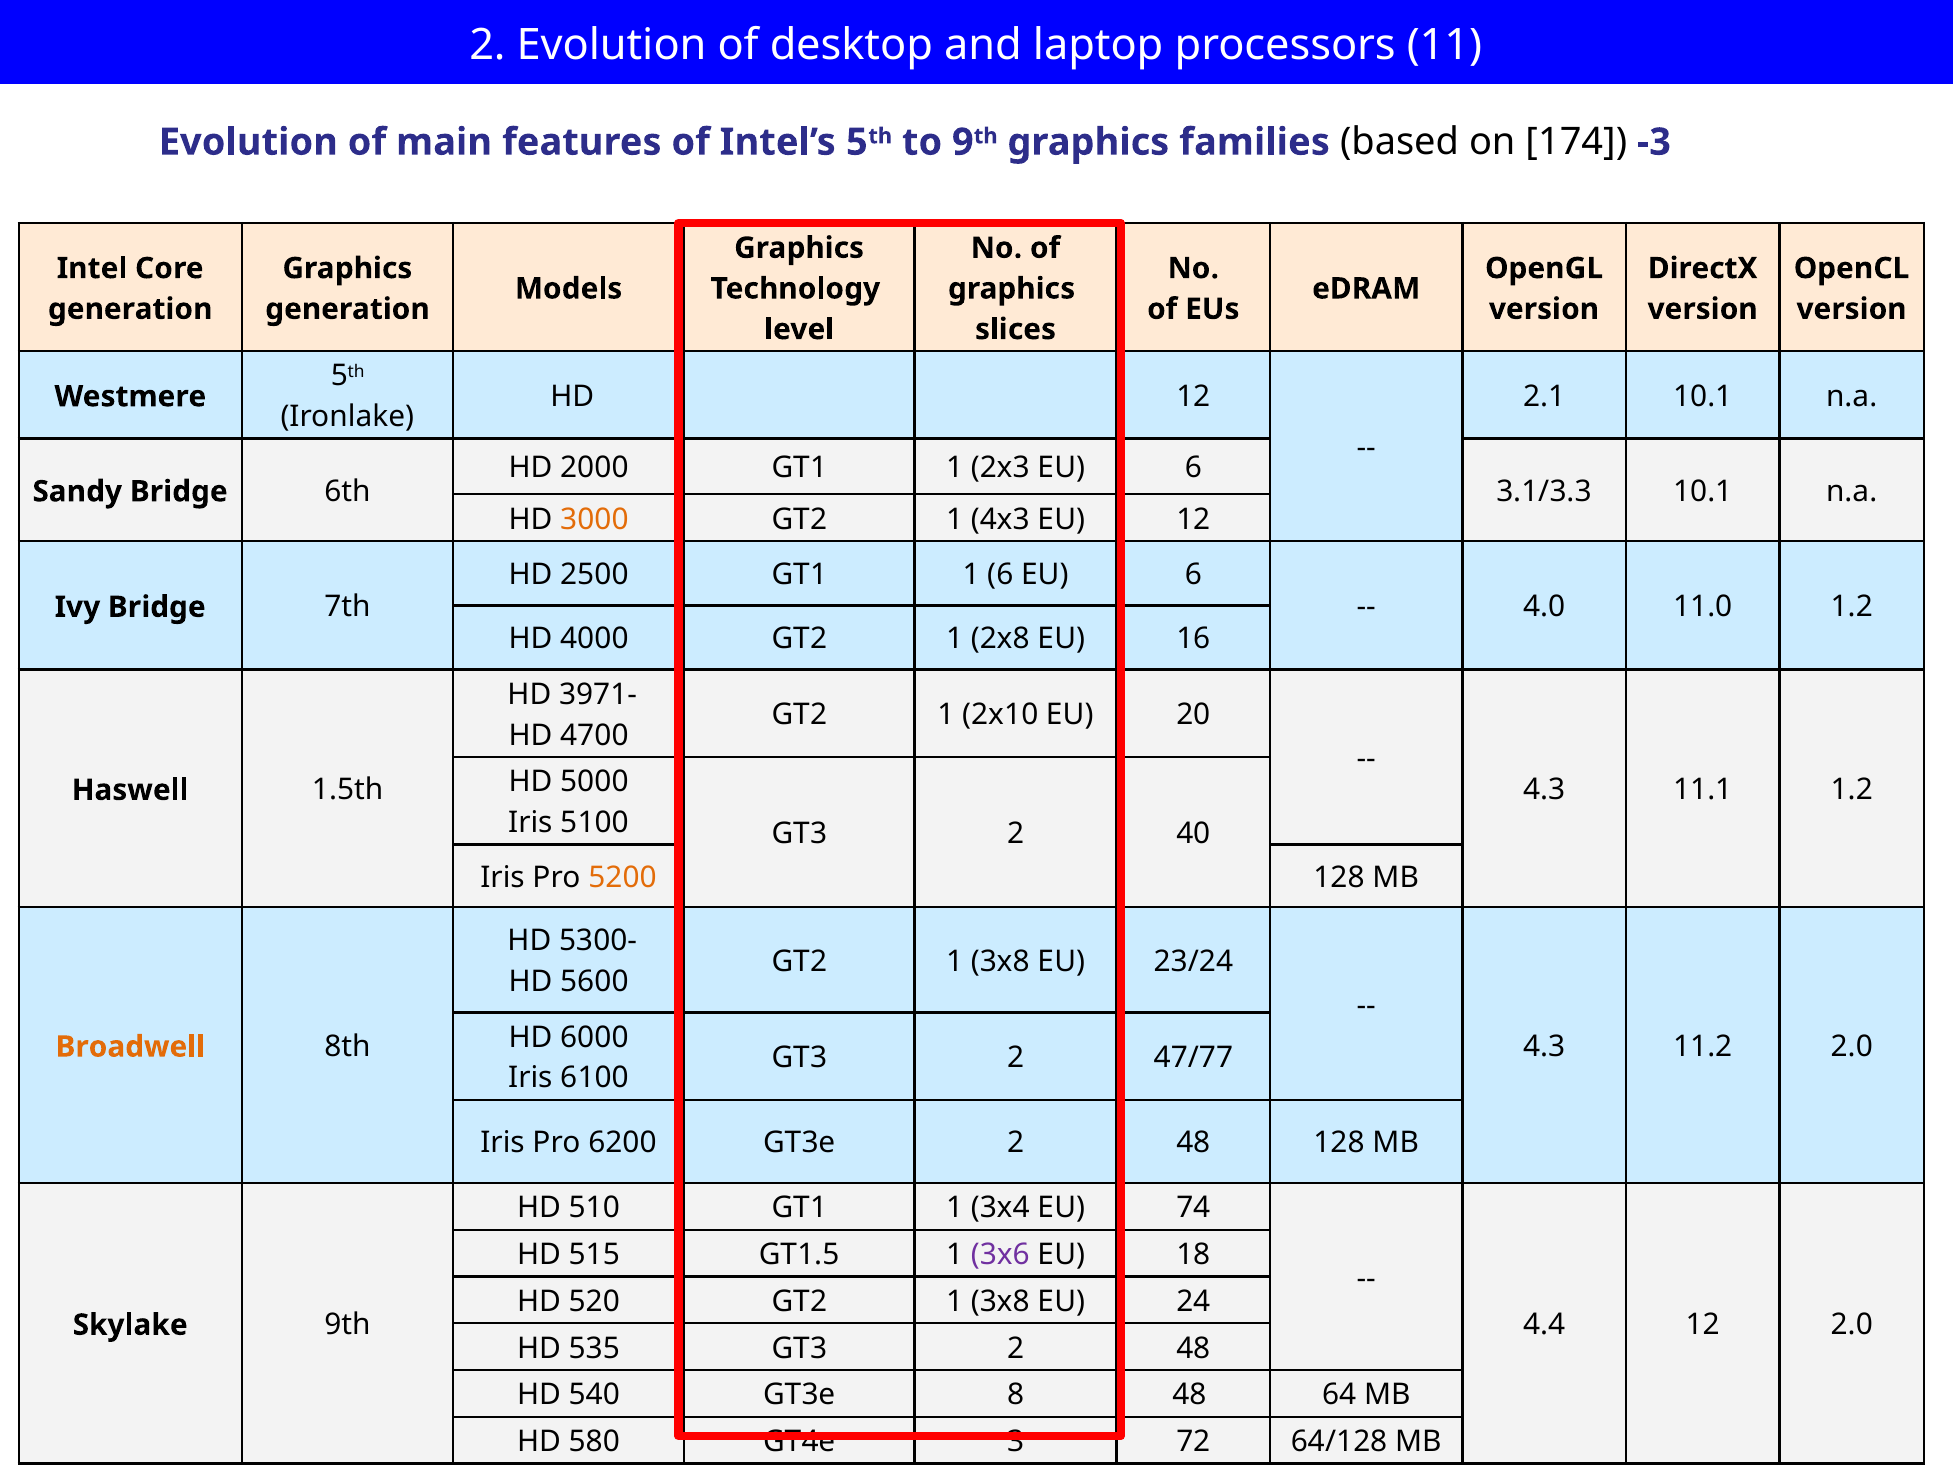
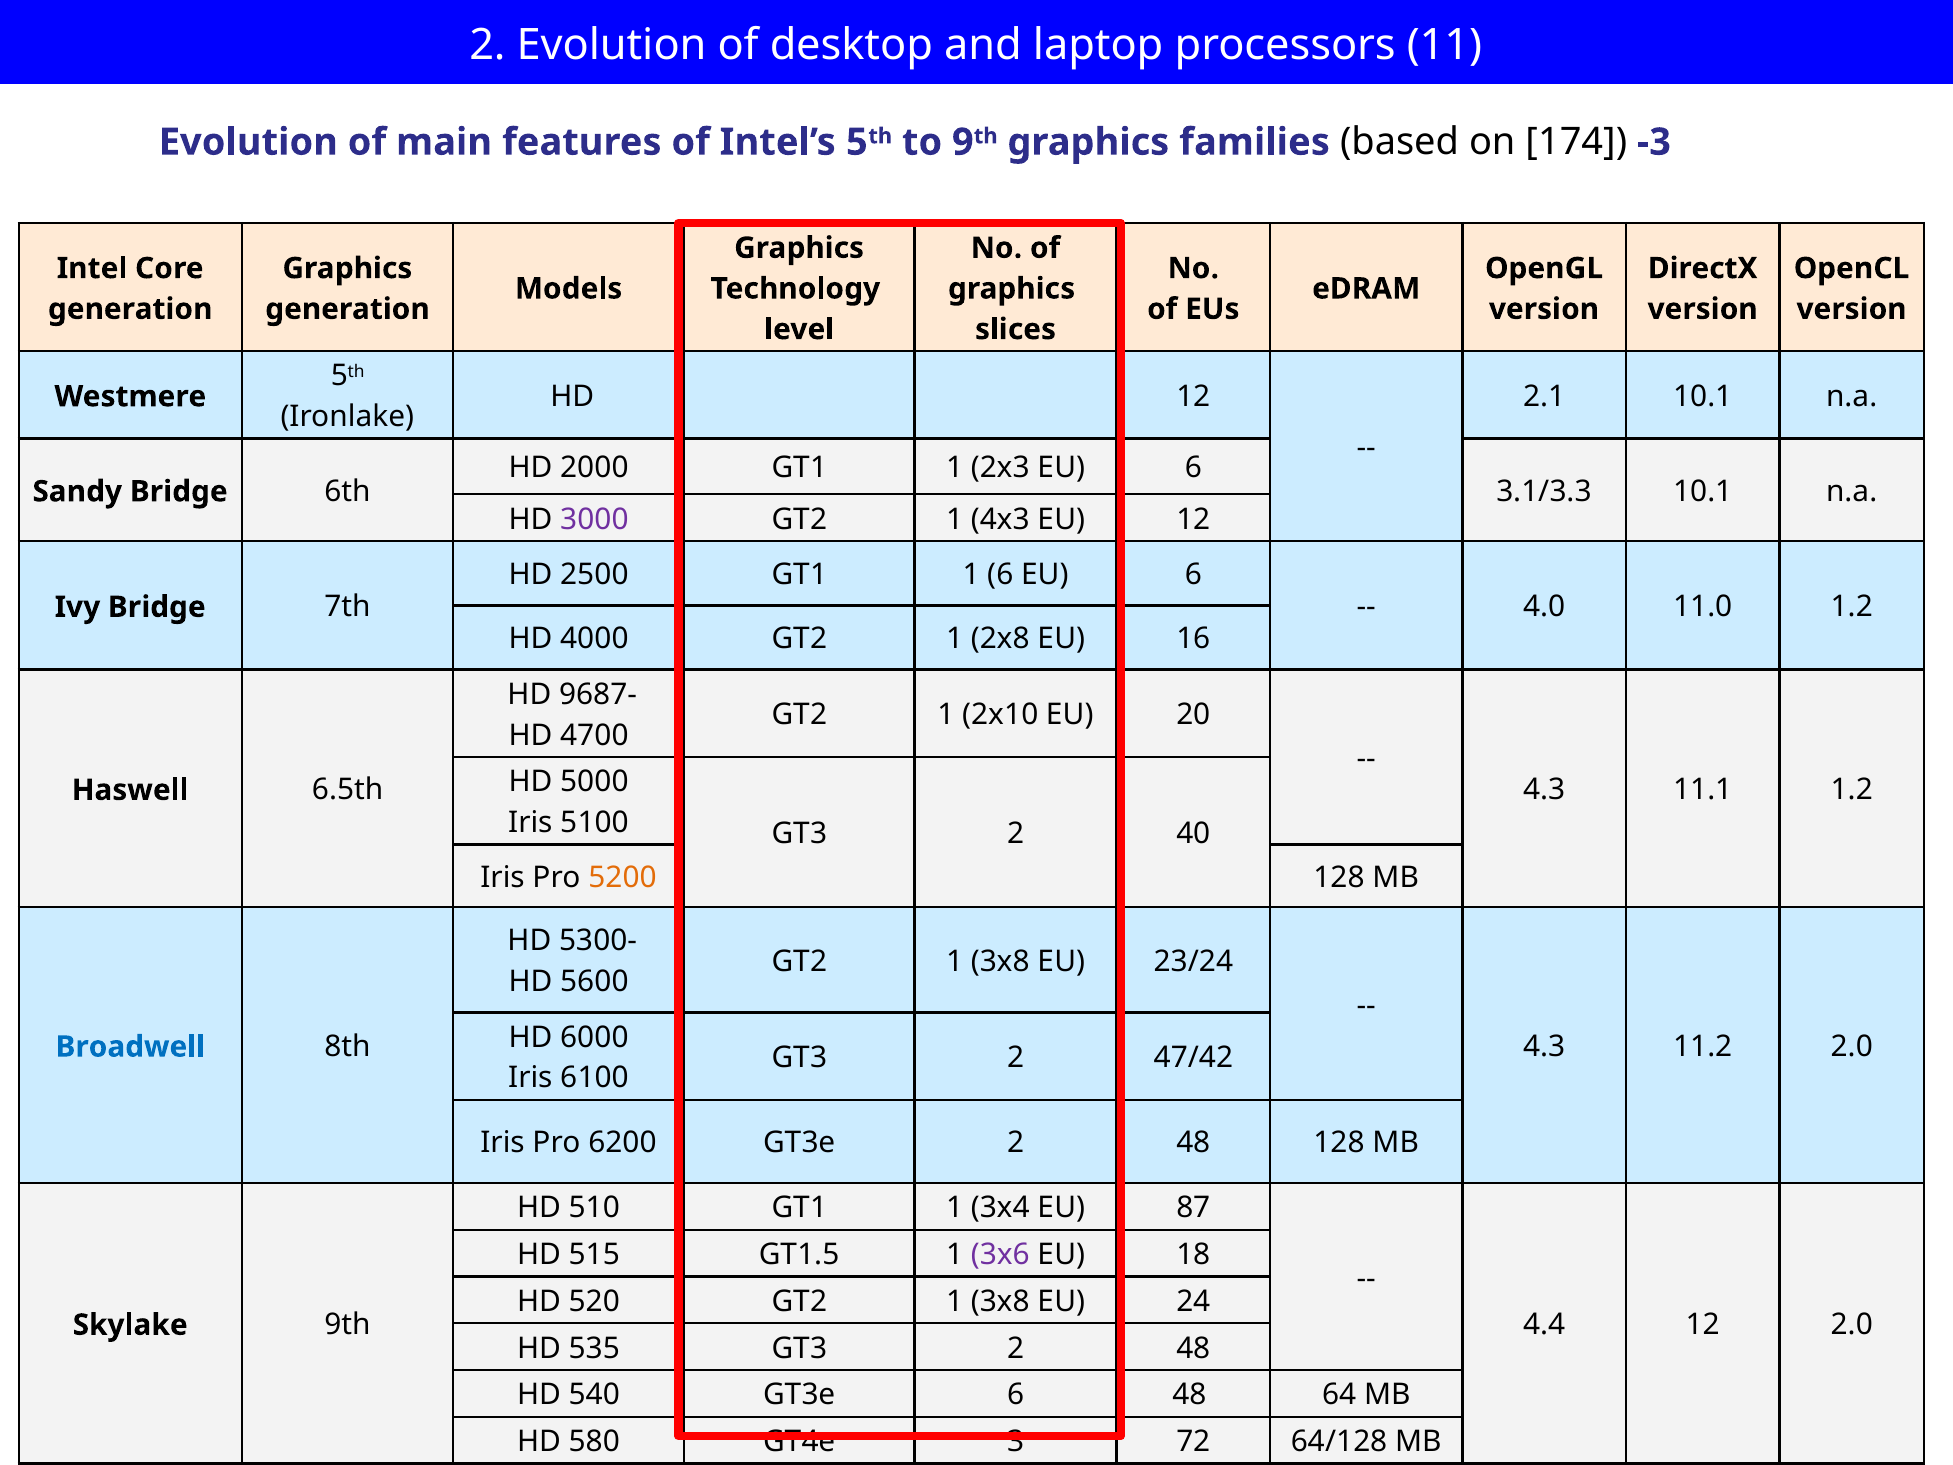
3000 colour: orange -> purple (594, 519)
3971-: 3971- -> 9687- (598, 694)
1.5th: 1.5th -> 6.5th (348, 790)
Broadwell colour: orange -> blue (130, 1047)
47/77: 47/77 -> 47/42 (1193, 1058)
74: 74 -> 87 (1193, 1208)
GT3e 8: 8 -> 6 (1016, 1395)
